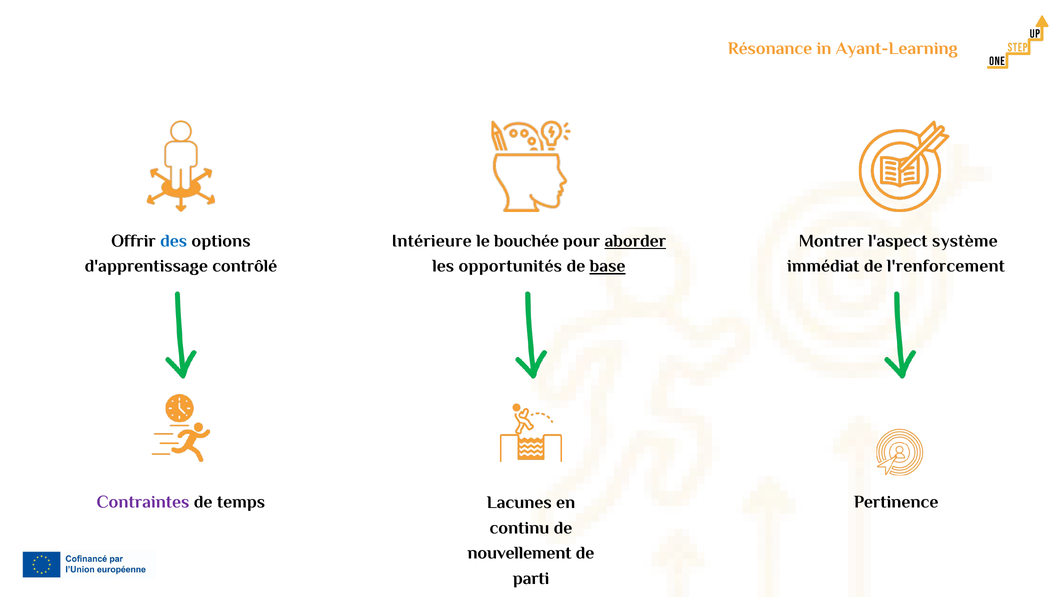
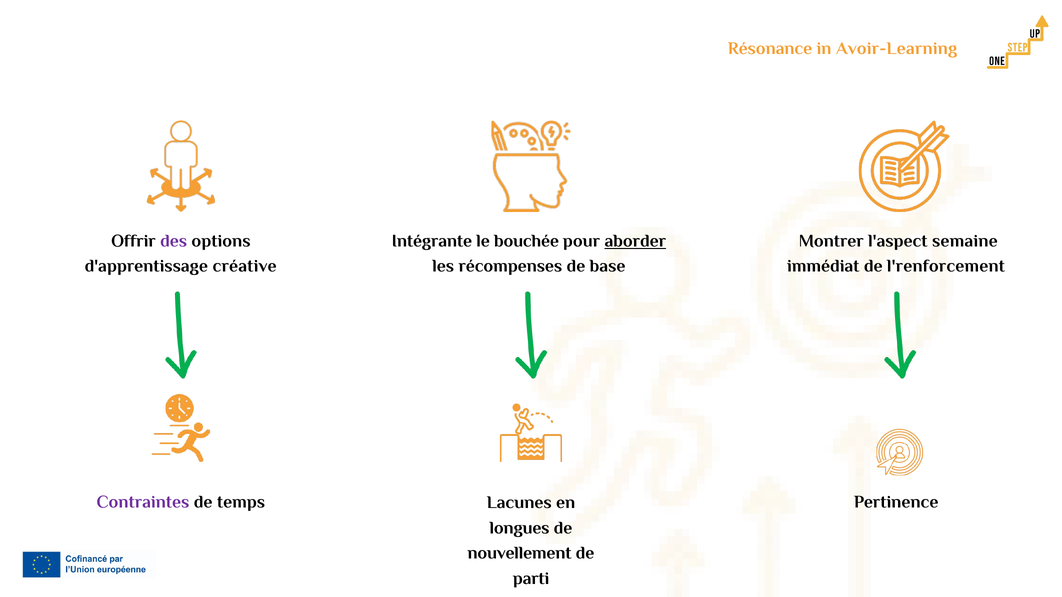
Ayant-Learning: Ayant-Learning -> Avoir-Learning (897, 49)
des colour: blue -> purple (174, 241)
Intérieure: Intérieure -> Intégrante (432, 241)
système: système -> semaine (965, 241)
contrôlé: contrôlé -> créative (245, 266)
opportunités: opportunités -> récompenses (510, 266)
base underline: present -> none (608, 266)
continu: continu -> longues (520, 528)
